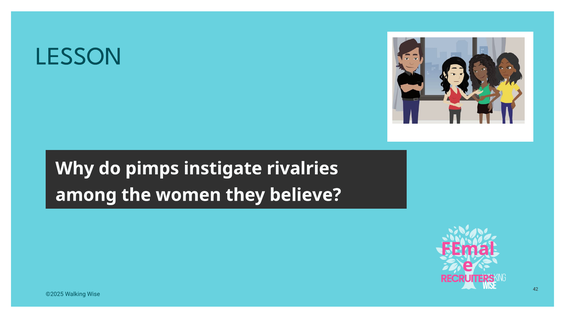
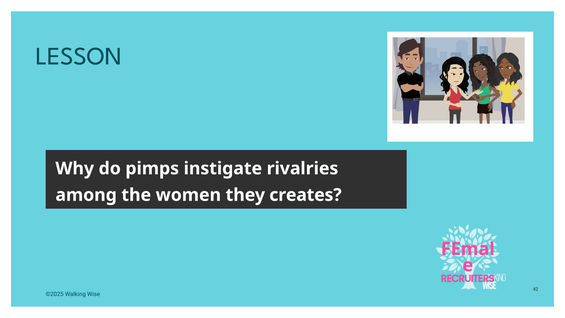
believe: believe -> creates (305, 195)
